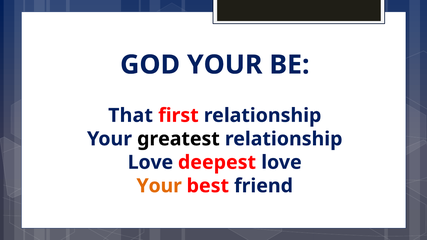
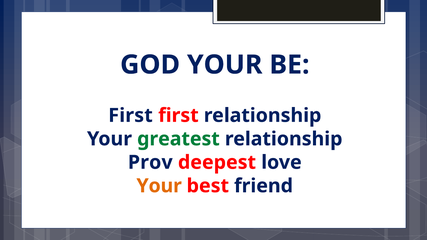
That: That -> First (131, 116)
greatest colour: black -> green (178, 139)
Love: Love -> Prov (150, 162)
